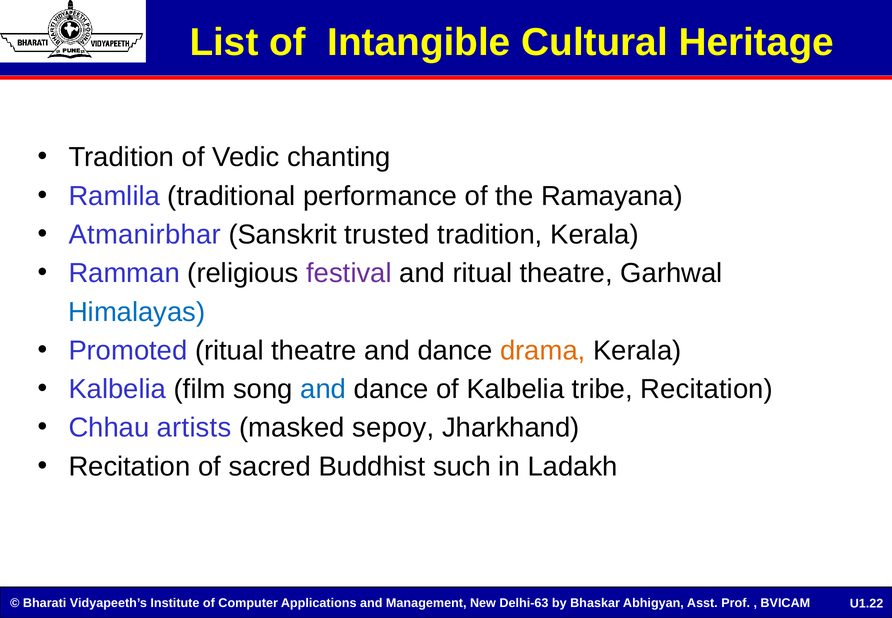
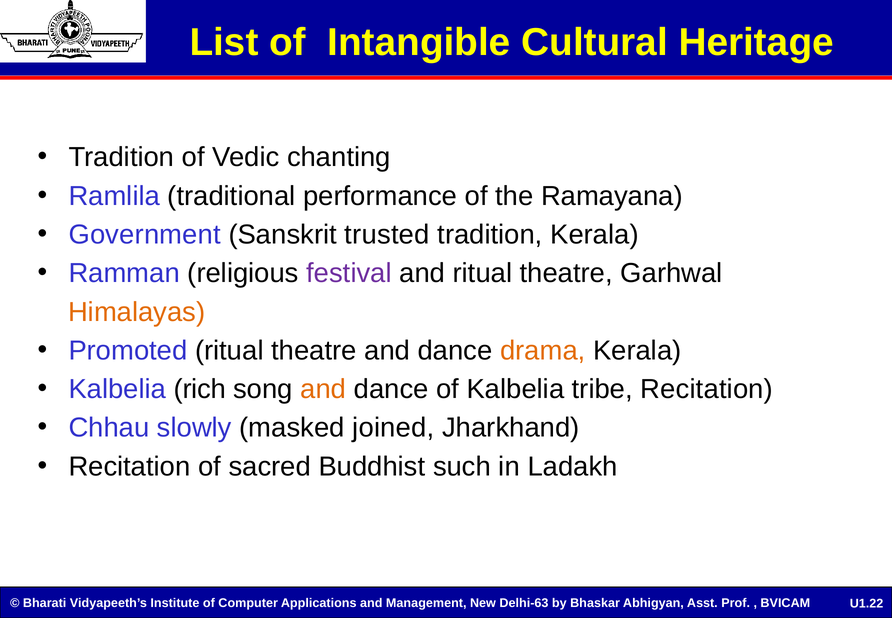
Atmanirbhar: Atmanirbhar -> Government (145, 235)
Himalayas colour: blue -> orange (137, 312)
film: film -> rich (200, 389)
and colour: blue -> orange (323, 389)
artists: artists -> slowly (194, 428)
sepoy: sepoy -> joined (393, 428)
